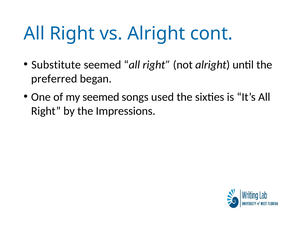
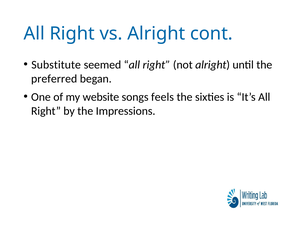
my seemed: seemed -> website (101, 97)
used: used -> feels (163, 97)
